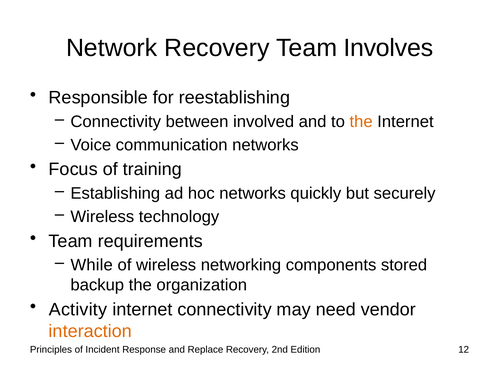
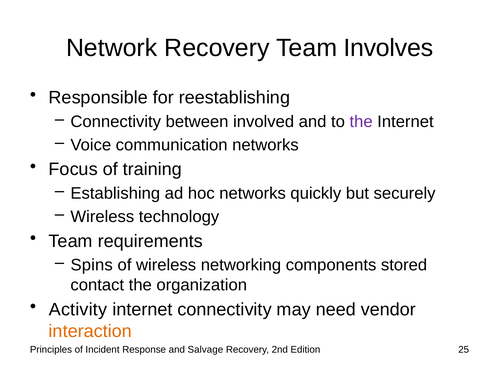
the colour: orange -> purple (361, 122)
While: While -> Spins (92, 265)
backup: backup -> contact (97, 285)
Replace: Replace -> Salvage (205, 350)
12: 12 -> 25 (464, 350)
